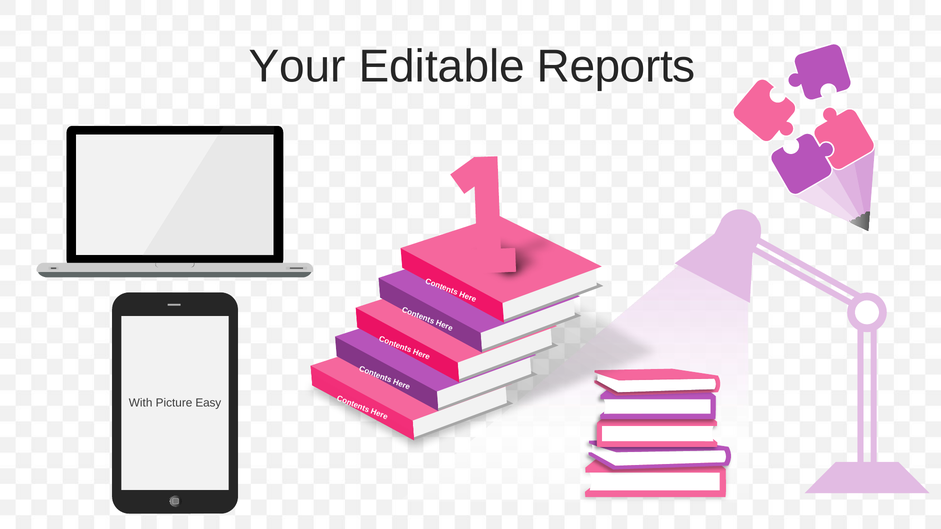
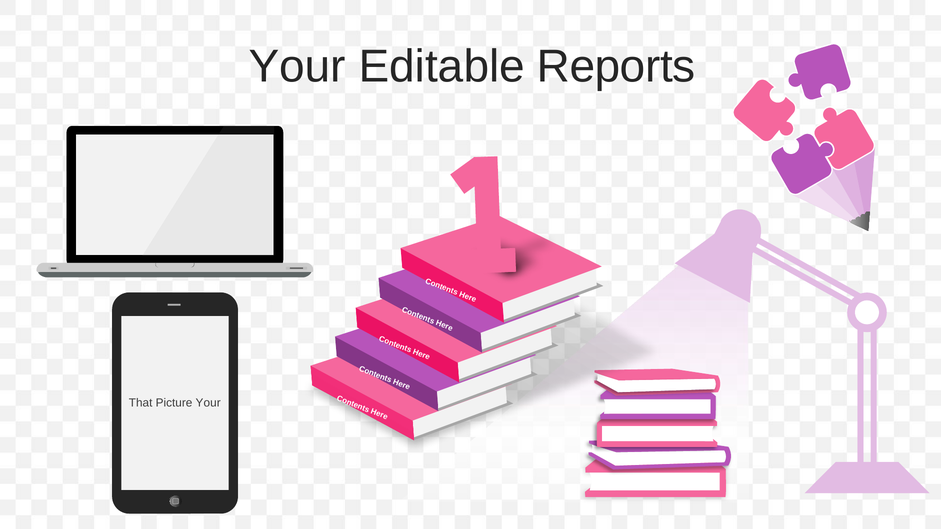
With: With -> That (141, 403)
Picture Easy: Easy -> Your (208, 403)
